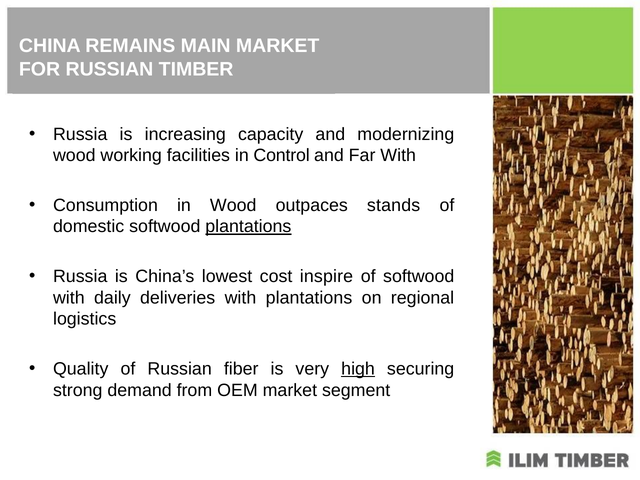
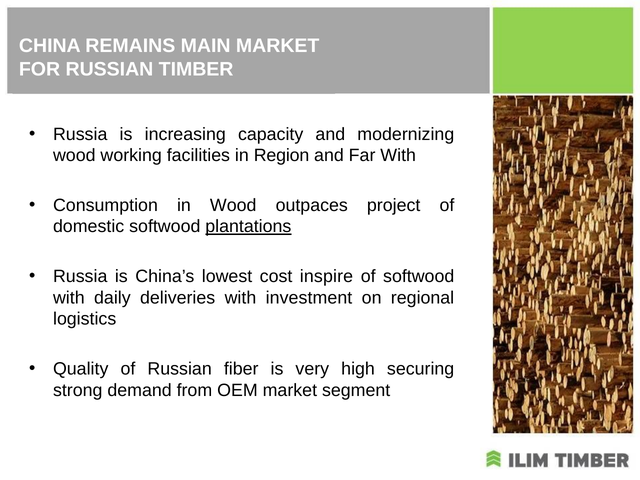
Control: Control -> Region (282, 155)
stands: stands -> project (394, 205)
with plantations: plantations -> investment (309, 298)
high underline: present -> none (358, 369)
